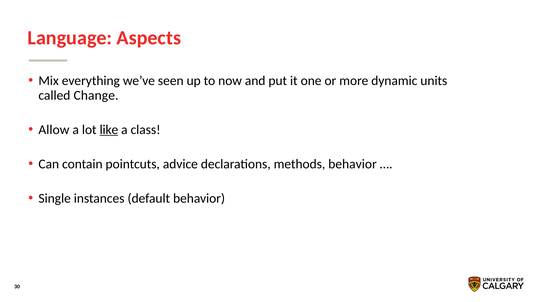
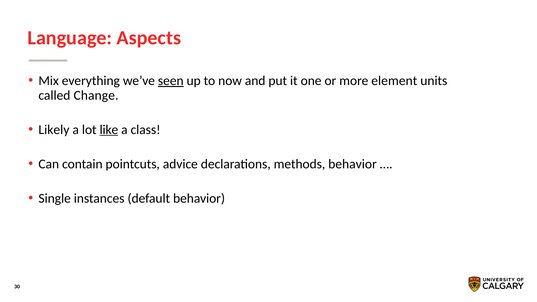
seen underline: none -> present (171, 81)
dynamic: dynamic -> element (394, 81)
Allow: Allow -> Likely (54, 130)
